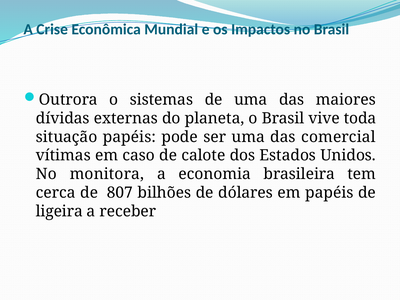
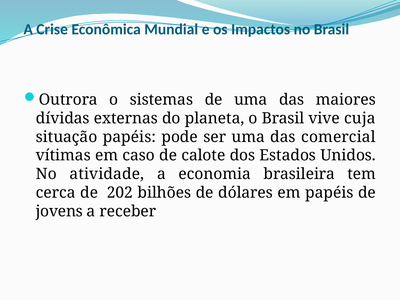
toda: toda -> cuja (360, 118)
monitora: monitora -> atividade (107, 174)
807: 807 -> 202 (120, 193)
ligeira: ligeira -> jovens (59, 211)
